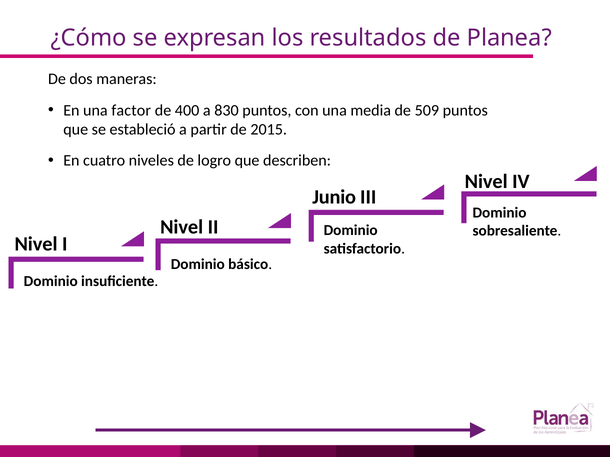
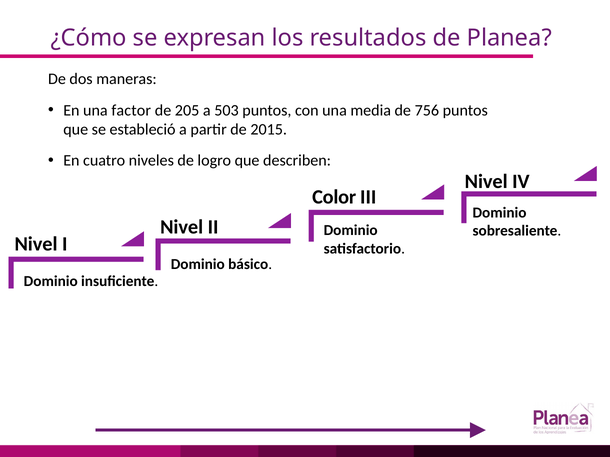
400: 400 -> 205 (187, 110)
830: 830 -> 503 (226, 110)
509: 509 -> 756 (427, 110)
Junio: Junio -> Color (334, 197)
